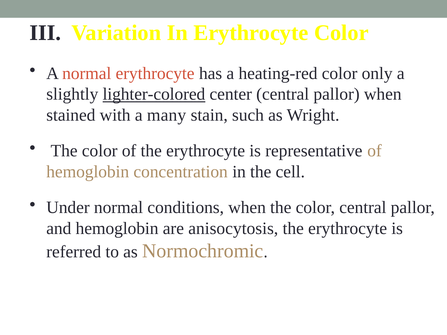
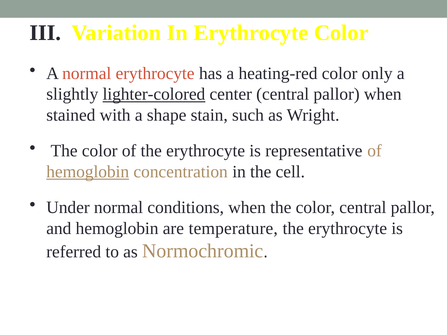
many: many -> shape (167, 115)
hemoglobin underline: none -> present (88, 172)
anisocytosis: anisocytosis -> temperature (233, 228)
